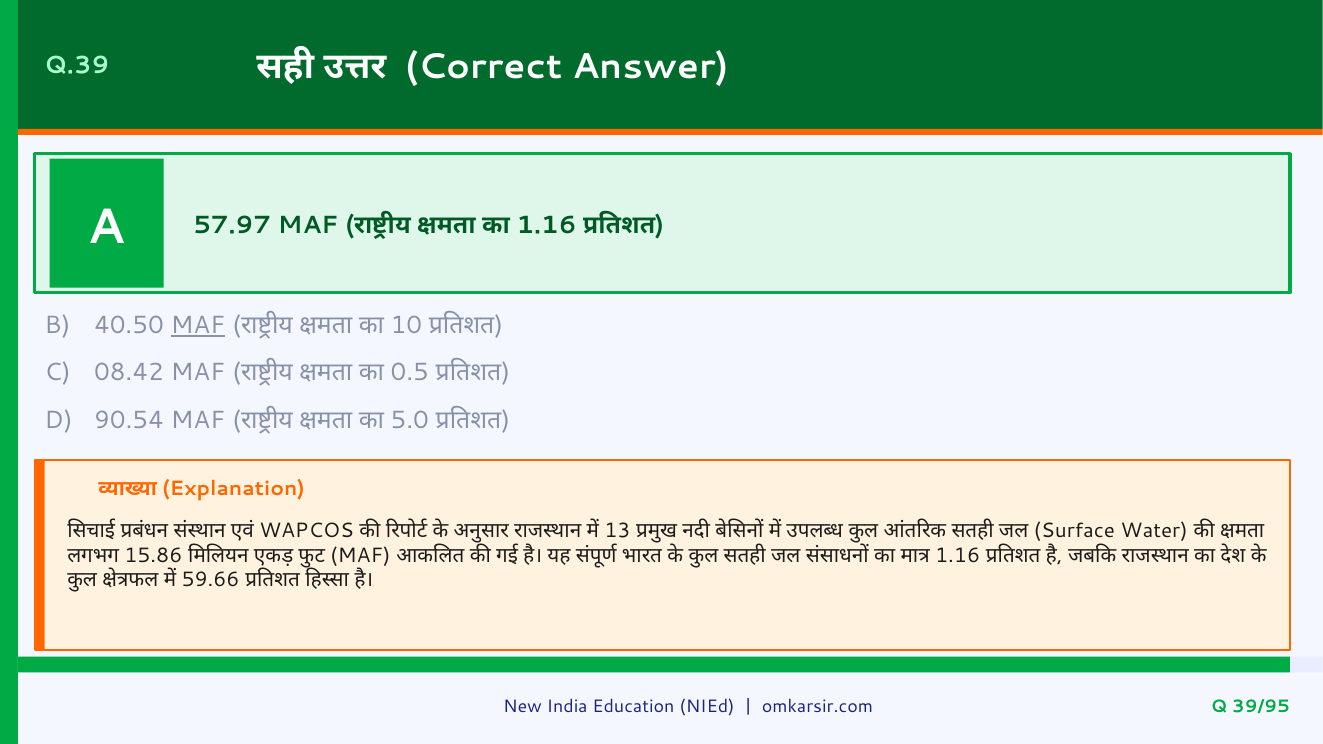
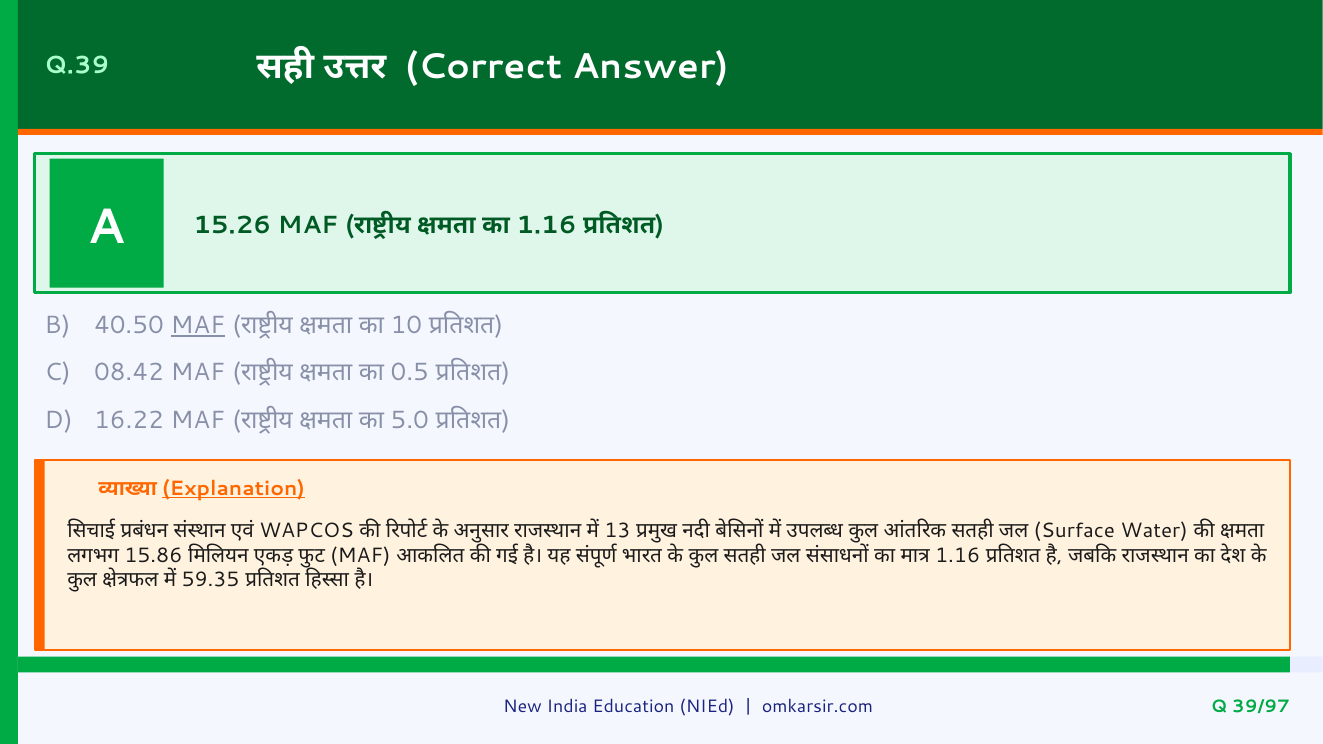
57.97: 57.97 -> 15.26 (232, 225)
90.54: 90.54 -> 16.22 (129, 420)
Explanation underline: none -> present (234, 489)
59.66: 59.66 -> 59.35 (211, 580)
39/95: 39/95 -> 39/97 (1261, 707)
